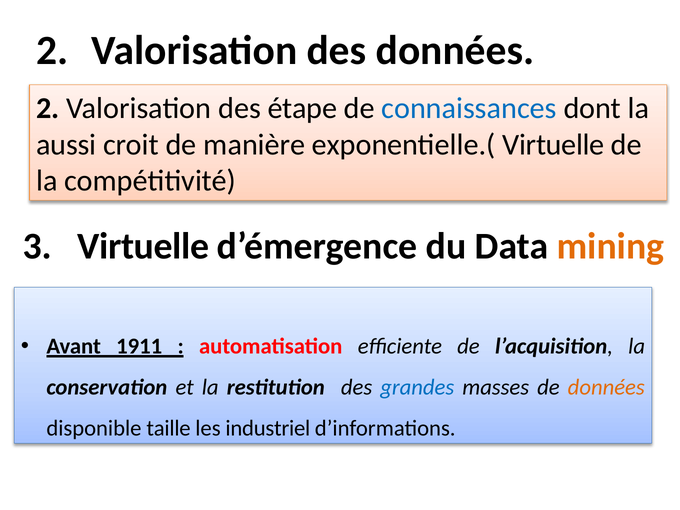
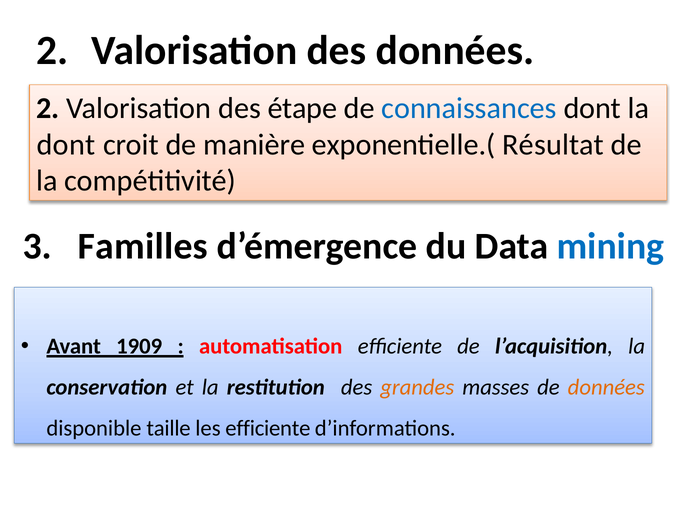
aussi: aussi -> dont (66, 145)
exponentielle.( Virtuelle: Virtuelle -> Résultat (553, 145)
Virtuelle: Virtuelle -> Familles (143, 246)
mining colour: orange -> blue (610, 246)
1911: 1911 -> 1909 (139, 346)
grandes colour: blue -> orange (417, 387)
les industriel: industriel -> efficiente (268, 428)
